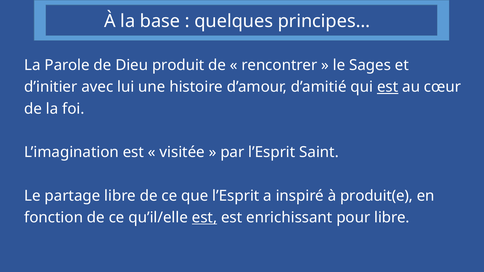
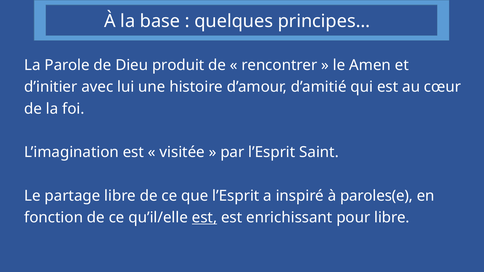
Sages: Sages -> Amen (370, 65)
est underline: present -> none (388, 87)
produit(e: produit(e -> paroles(e (377, 196)
